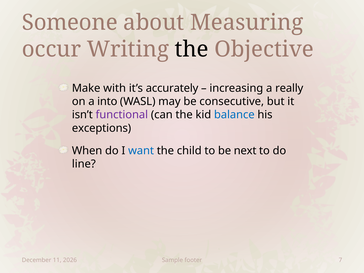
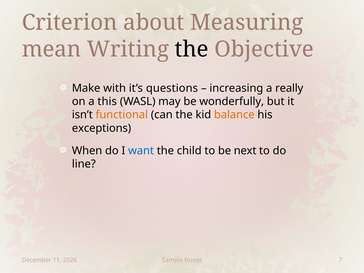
Someone: Someone -> Criterion (70, 23)
occur: occur -> mean (52, 49)
accurately: accurately -> questions (172, 88)
into: into -> this (107, 101)
consecutive: consecutive -> wonderfully (232, 101)
functional colour: purple -> orange (122, 115)
balance colour: blue -> orange (234, 115)
